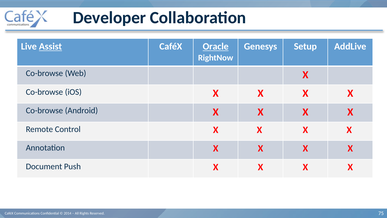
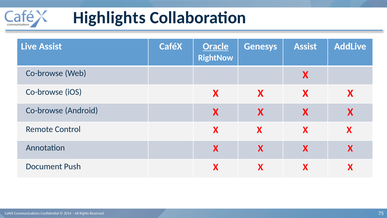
Developer: Developer -> Highlights (109, 18)
Assist underline: present -> none (50, 46)
Genesys Setup: Setup -> Assist (305, 46)
